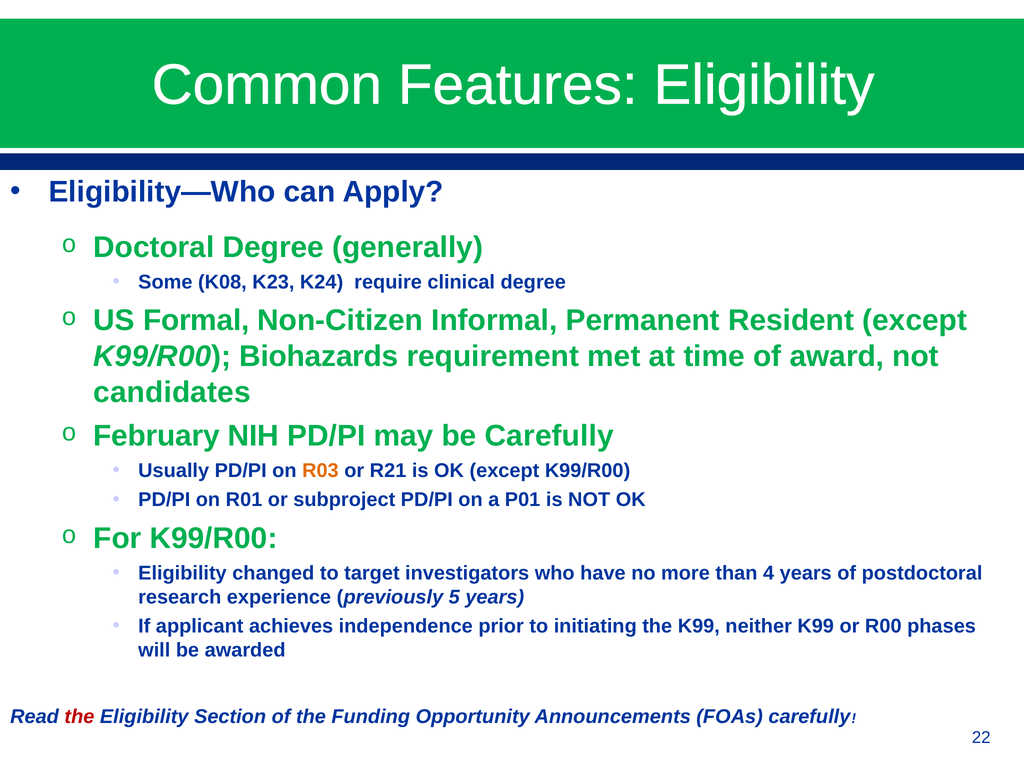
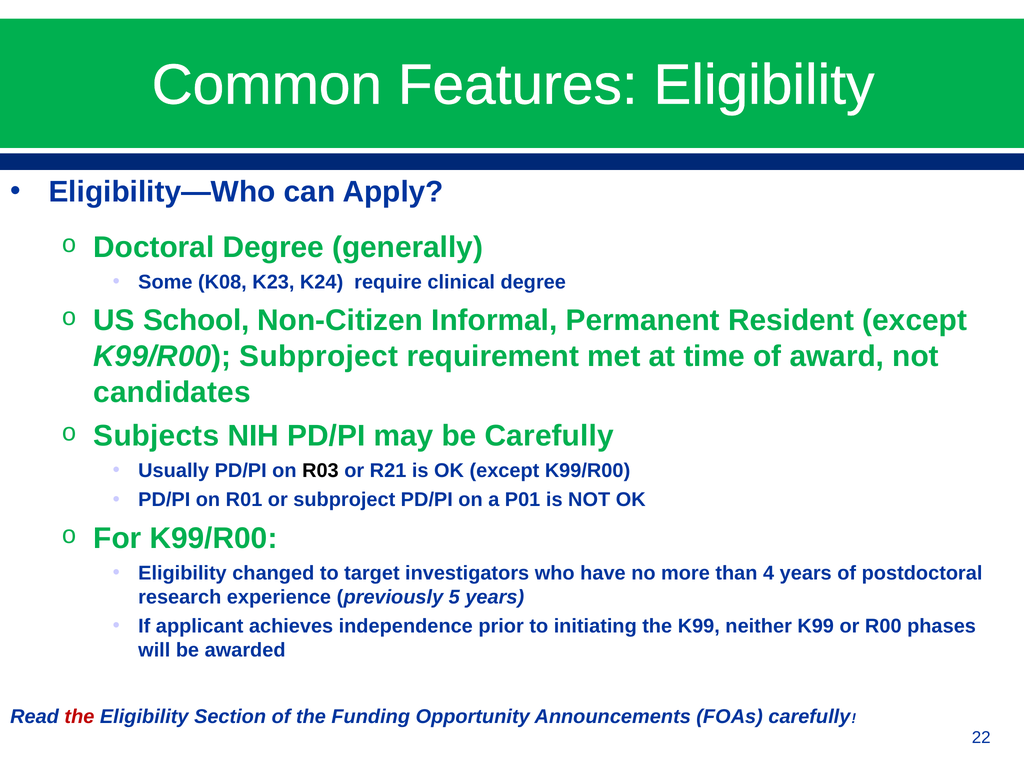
Formal: Formal -> School (196, 321)
K99/R00 Biohazards: Biohazards -> Subproject (319, 356)
February: February -> Subjects (156, 436)
R03 colour: orange -> black (320, 471)
